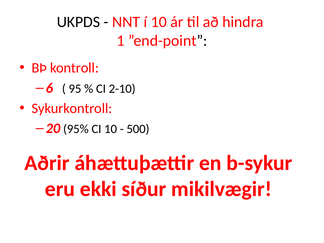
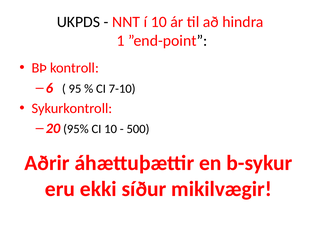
2-10: 2-10 -> 7-10 (122, 89)
